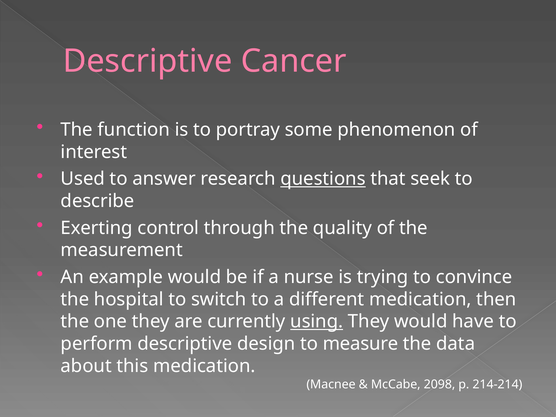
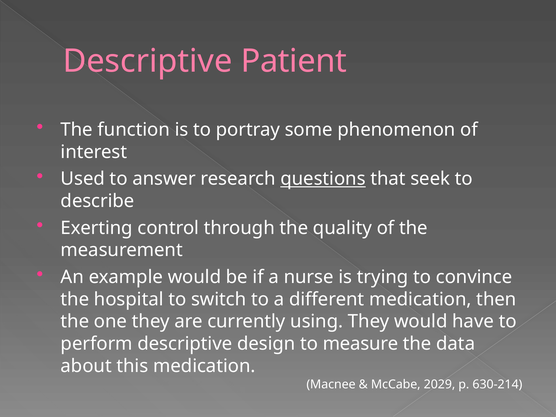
Cancer: Cancer -> Patient (294, 61)
using underline: present -> none (317, 322)
2098: 2098 -> 2029 (439, 384)
214-214: 214-214 -> 630-214 (497, 384)
